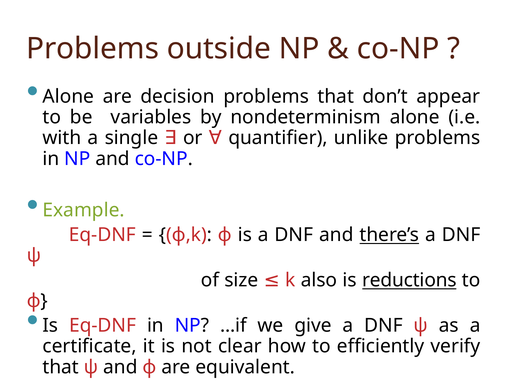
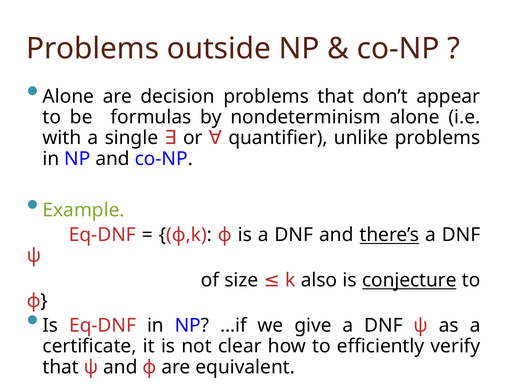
variables: variables -> formulas (151, 117)
reductions: reductions -> conjecture (409, 280)
